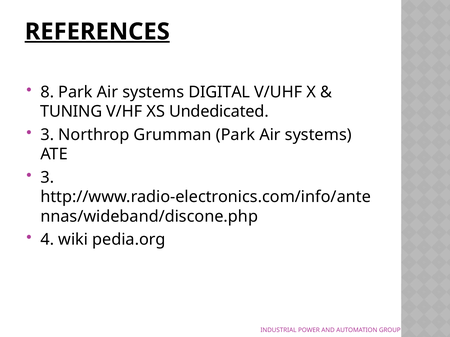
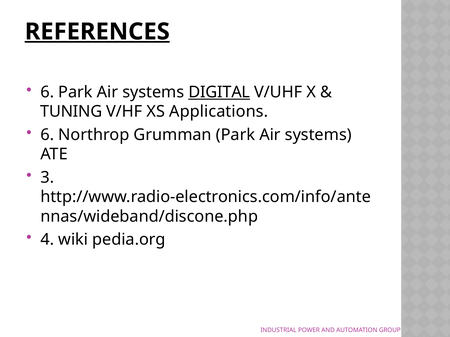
8: 8 -> 6 (47, 92)
DIGITAL underline: none -> present (219, 92)
Undedicated: Undedicated -> Applications (219, 112)
3: 3 -> 6 (47, 135)
